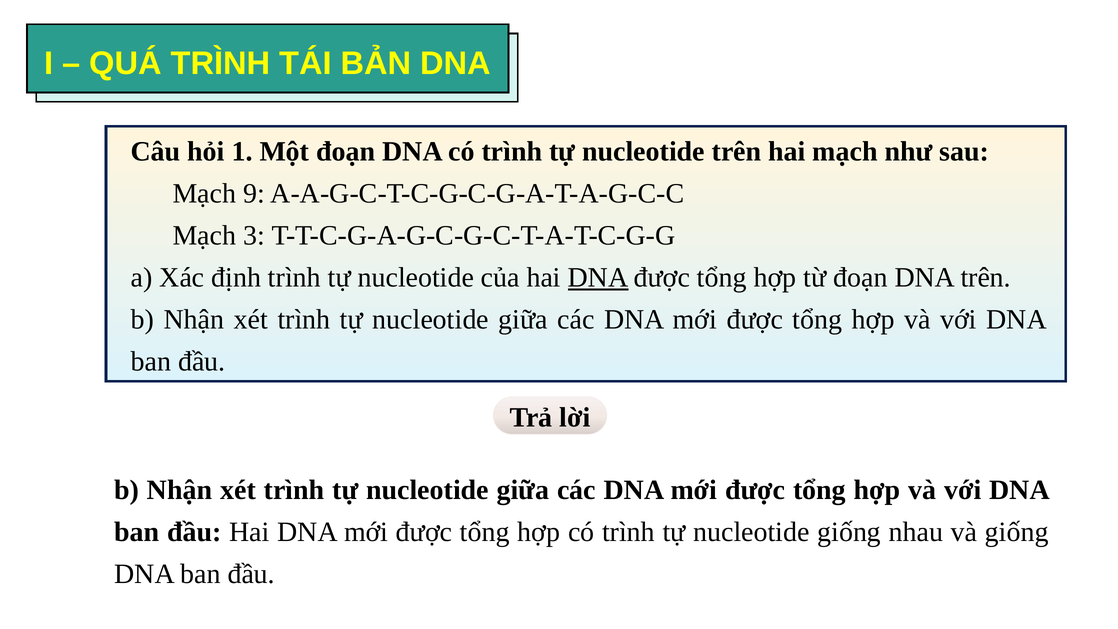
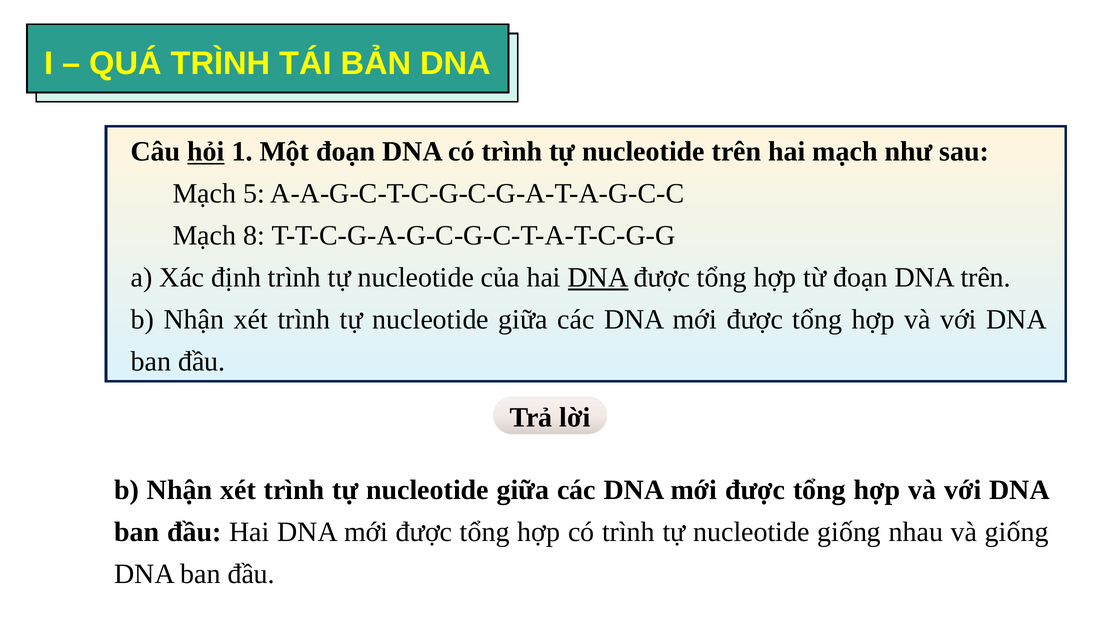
hỏi underline: none -> present (206, 152)
9: 9 -> 5 (254, 194)
3: 3 -> 8 (254, 235)
